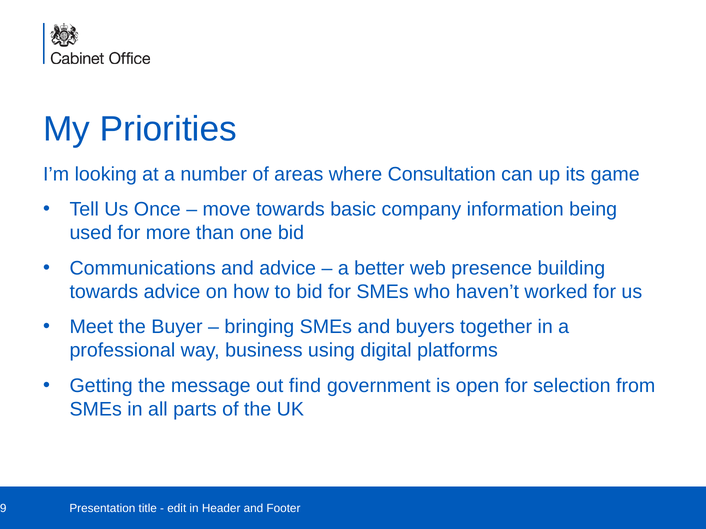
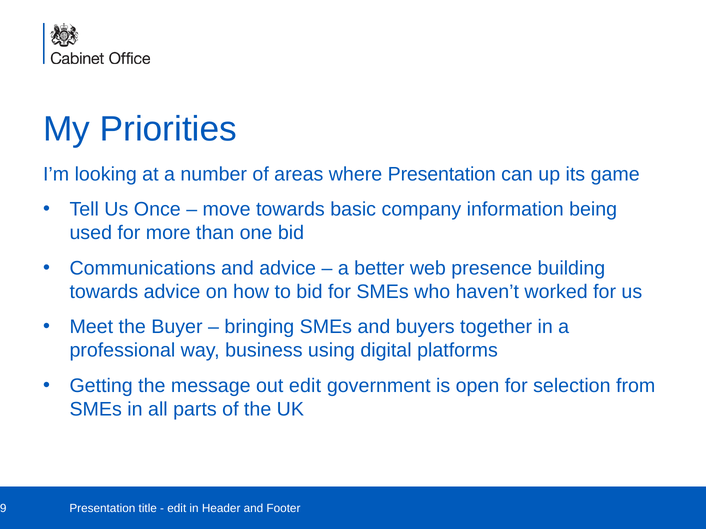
where Consultation: Consultation -> Presentation (442, 174)
out find: find -> edit (305, 386)
